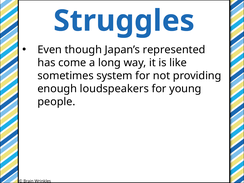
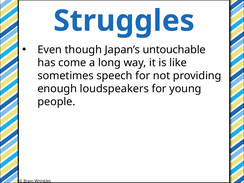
represented: represented -> untouchable (174, 50)
system: system -> speech (114, 76)
